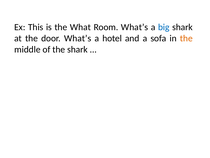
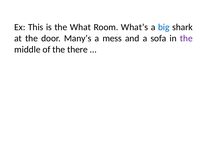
door What’s: What’s -> Many’s (78, 38)
hotel: hotel -> mess (112, 38)
the colour: orange -> purple (186, 38)
the shark: shark -> there (77, 49)
